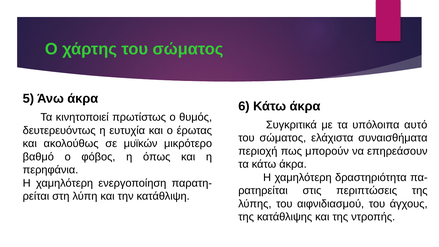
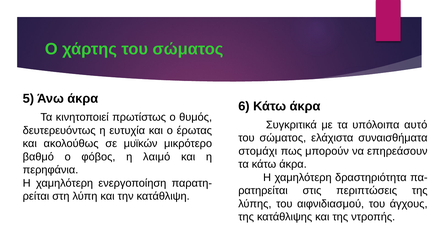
περιοχή: περιοχή -> στομάχι (258, 151)
όπως: όπως -> λαιμό (157, 157)
